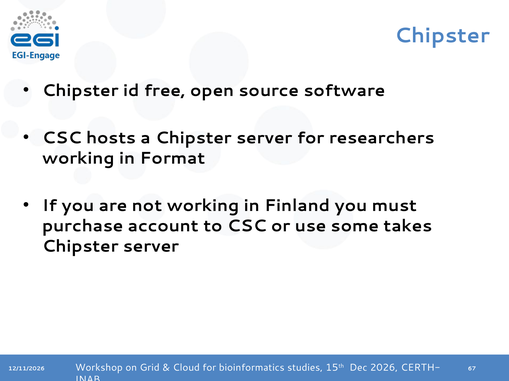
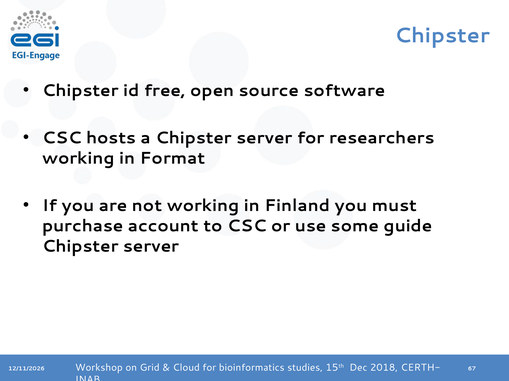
takes: takes -> guide (408, 226)
2026: 2026 -> 2018 (384, 368)
